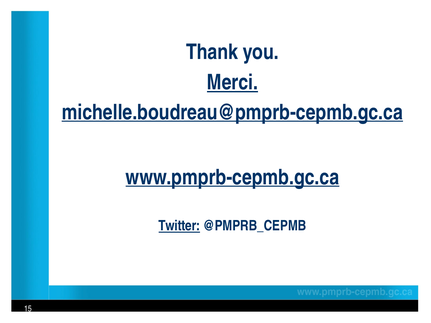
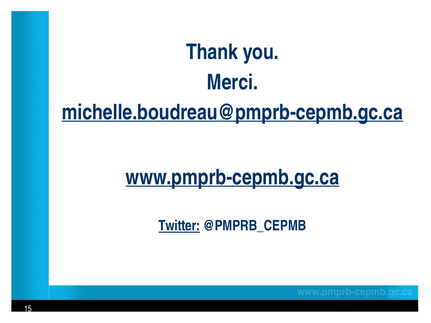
Merci underline: present -> none (232, 82)
